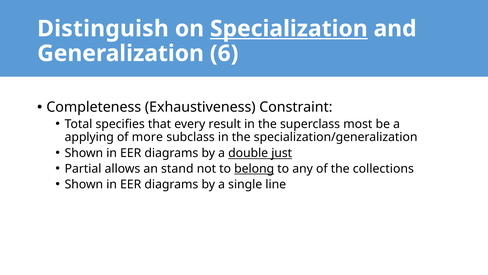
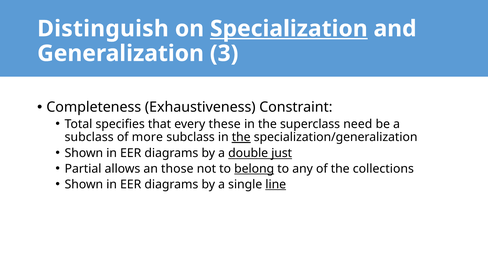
6: 6 -> 3 (224, 53)
result: result -> these (225, 124)
most: most -> need (358, 124)
applying: applying -> subclass (89, 137)
the underline: none -> present (241, 137)
stand: stand -> those (177, 168)
line underline: none -> present (276, 184)
